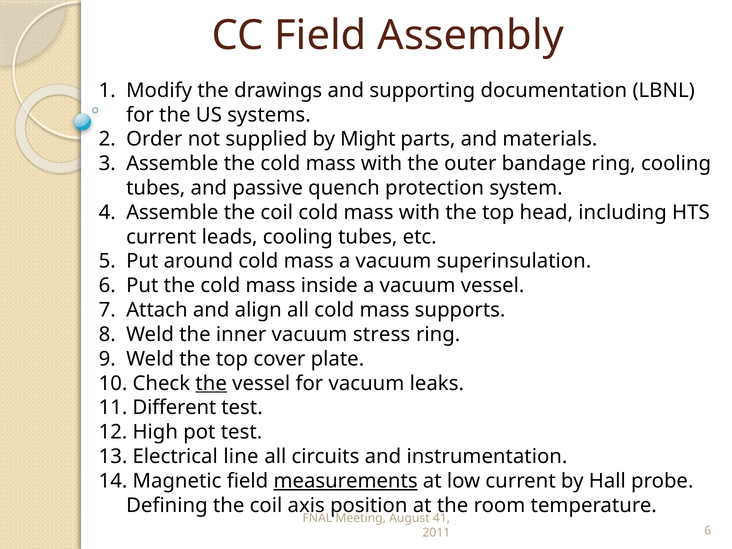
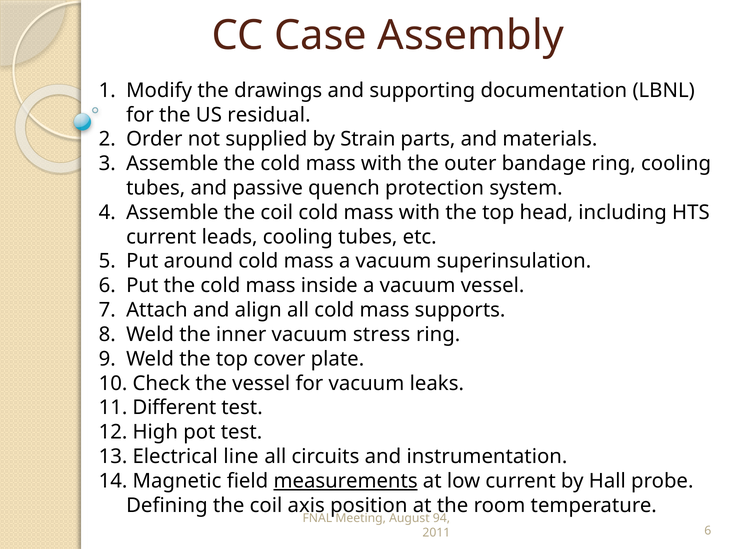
CC Field: Field -> Case (321, 35)
systems: systems -> residual (269, 115)
Might: Might -> Strain (368, 139)
the underline: present -> none (211, 383)
41: 41 -> 94 (441, 518)
